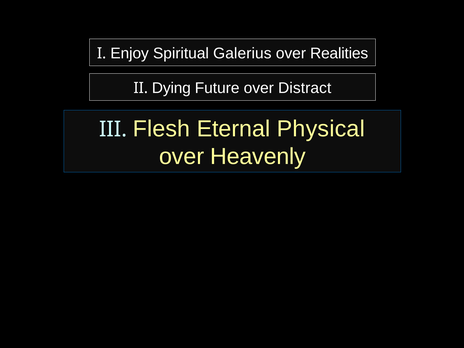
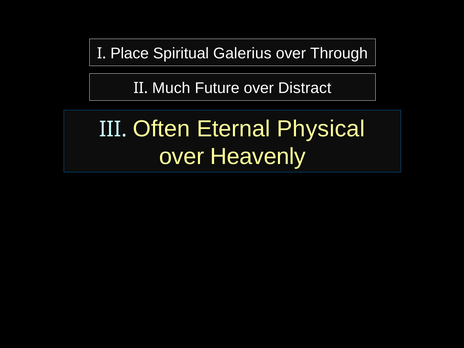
Enjoy: Enjoy -> Place (130, 53)
Realities: Realities -> Through (339, 53)
Dying: Dying -> Much (171, 88)
Flesh: Flesh -> Often (161, 129)
